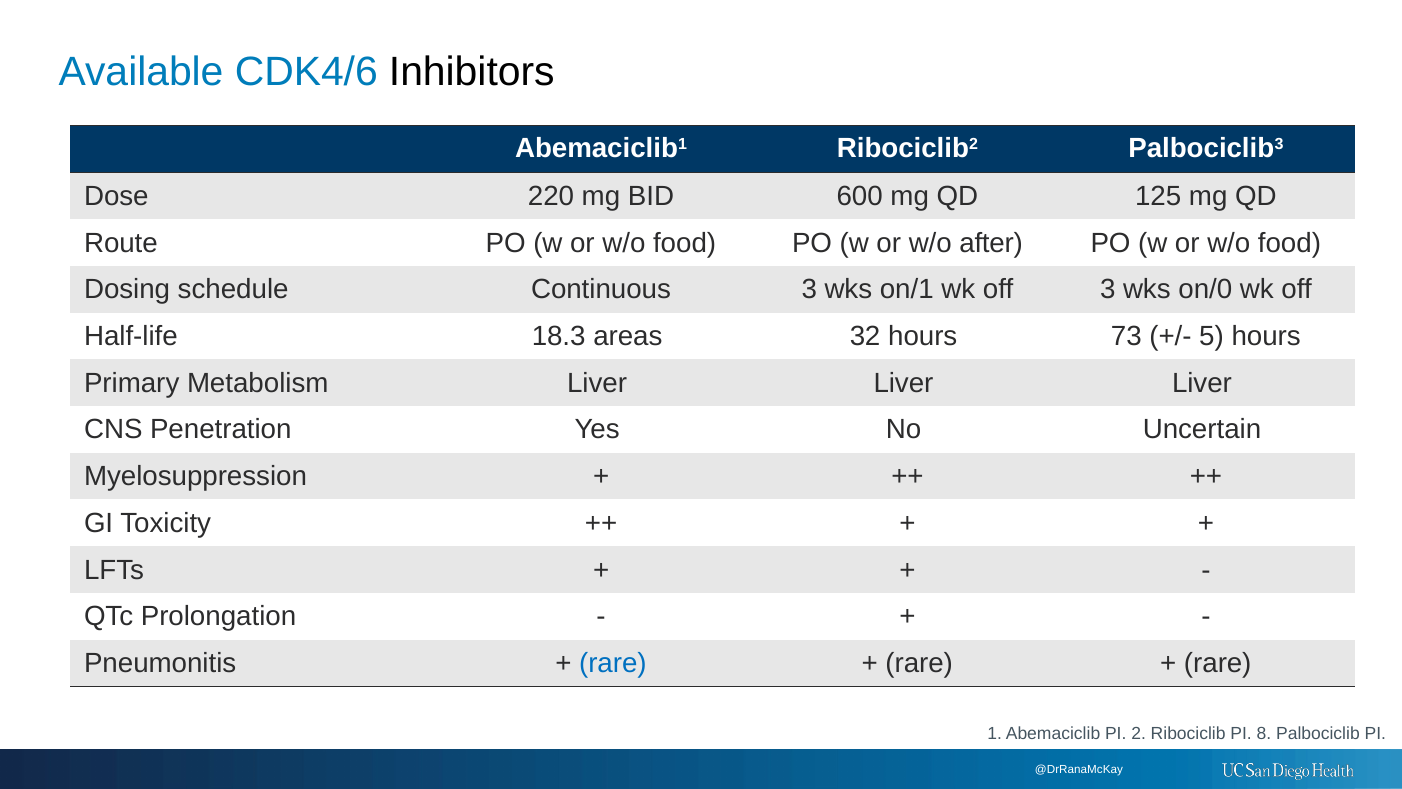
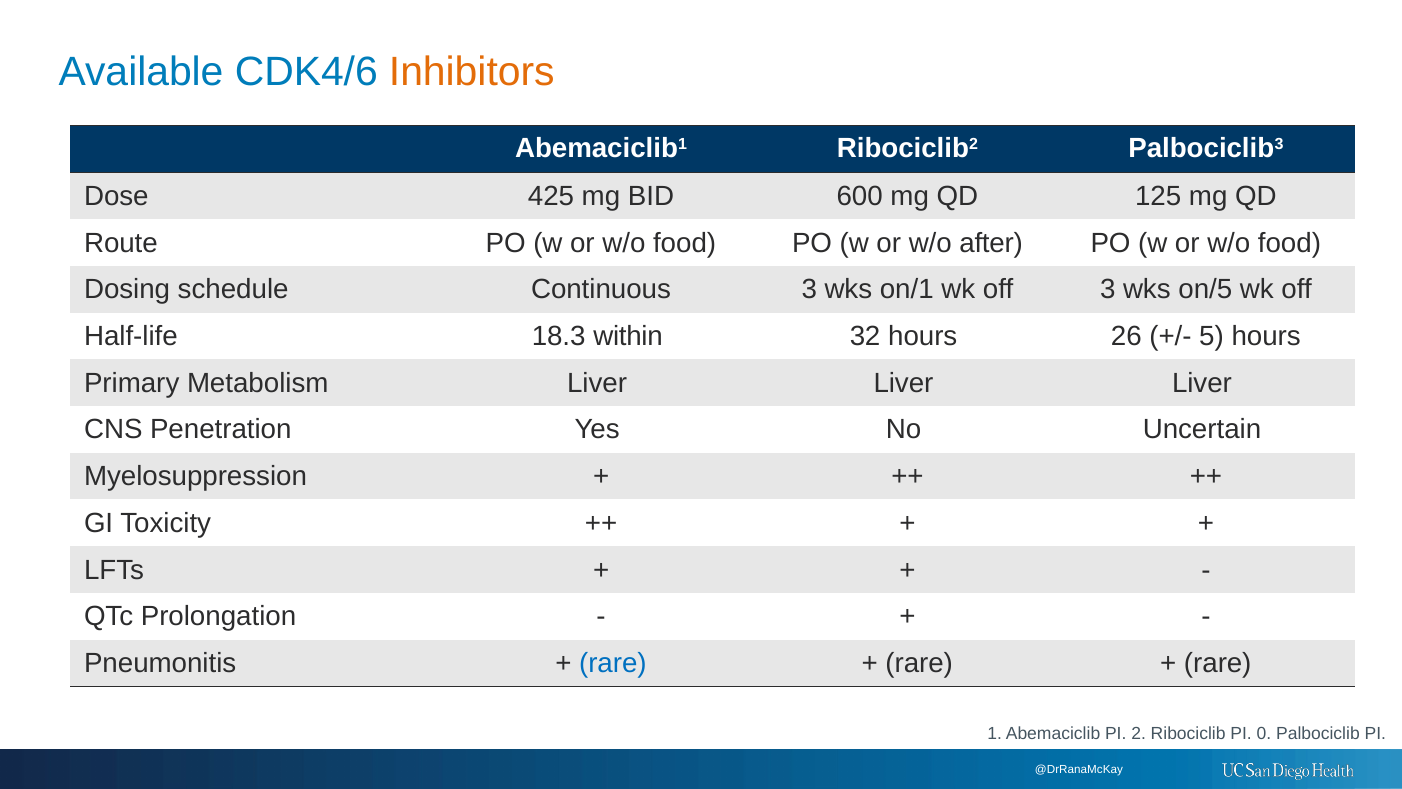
Inhibitors colour: black -> orange (472, 72)
220: 220 -> 425 (551, 196)
on/0: on/0 -> on/5 (1205, 289)
areas: areas -> within (628, 336)
73: 73 -> 26 (1126, 336)
8: 8 -> 0 (1264, 733)
